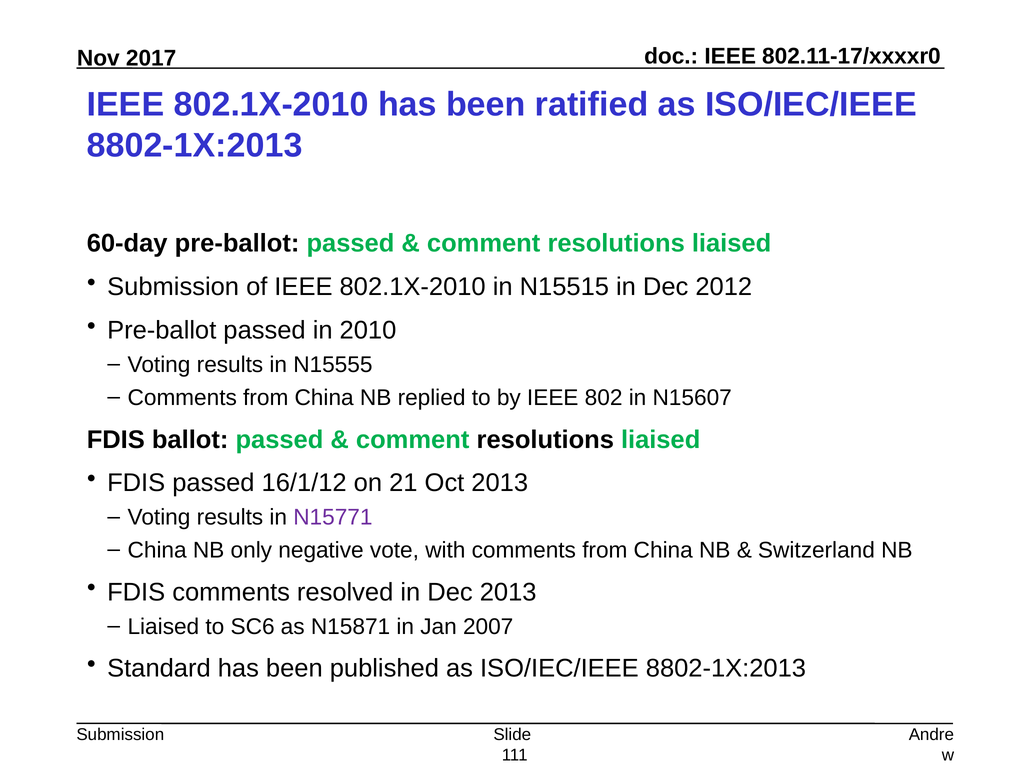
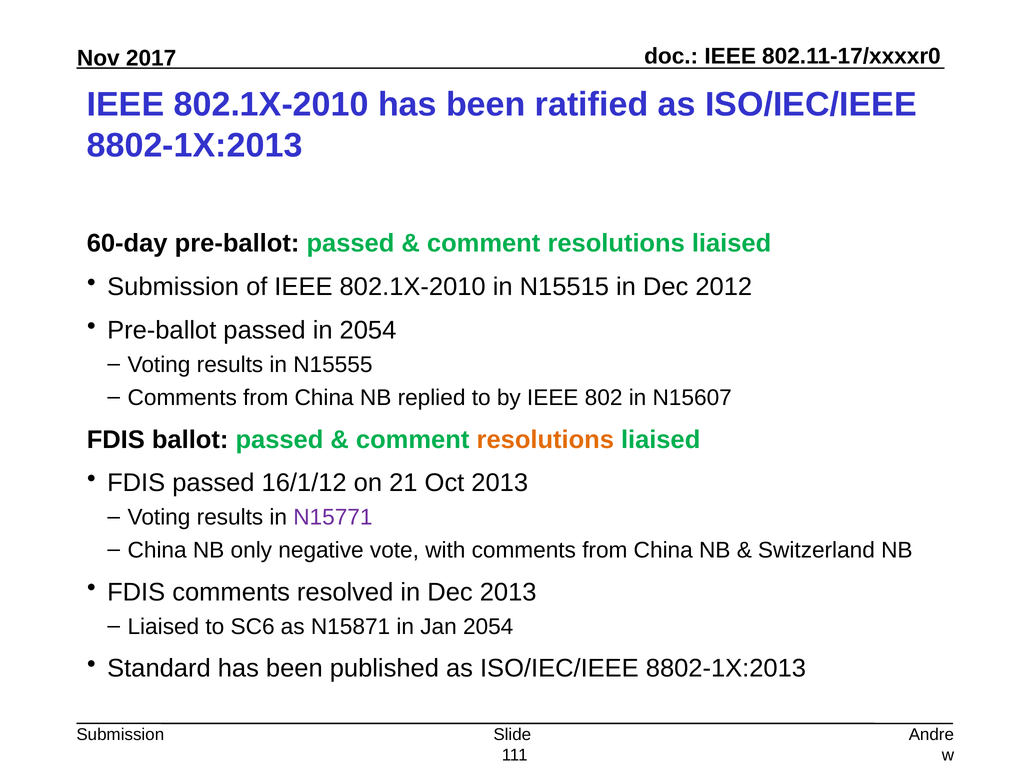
in 2010: 2010 -> 2054 (368, 330)
resolutions colour: black -> orange (545, 439)
Jan 2007: 2007 -> 2054 (488, 626)
